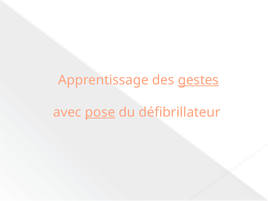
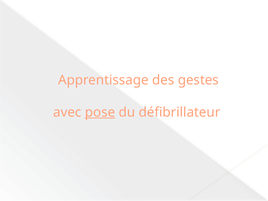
gestes underline: present -> none (198, 80)
